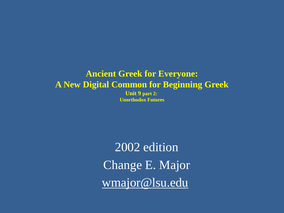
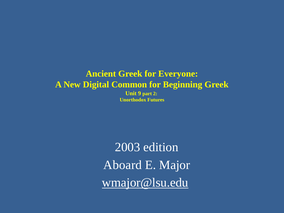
2002: 2002 -> 2003 (128, 147)
Change: Change -> Aboard (123, 165)
